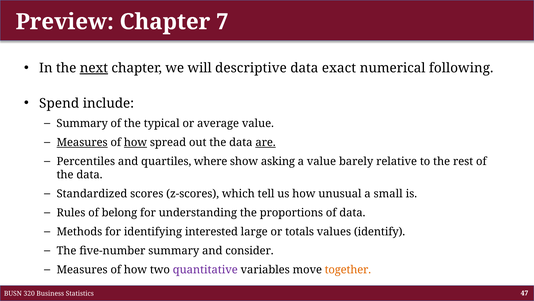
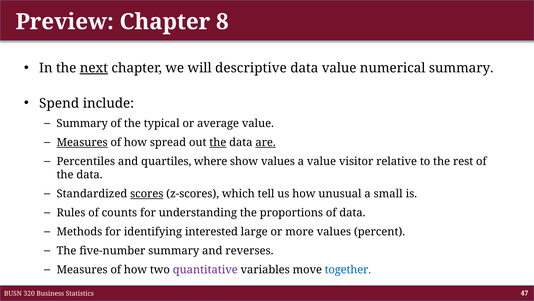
7: 7 -> 8 (222, 22)
data exact: exact -> value (339, 68)
numerical following: following -> summary (461, 68)
how underline: present -> none (135, 142)
the underline: none -> present (218, 142)
show asking: asking -> values (278, 161)
barely: barely -> visitor (356, 161)
scores underline: none -> present (147, 193)
belong: belong -> counts (119, 212)
totals: totals -> more (300, 231)
identify: identify -> percent (380, 231)
consider: consider -> reverses (249, 250)
together colour: orange -> blue (348, 269)
